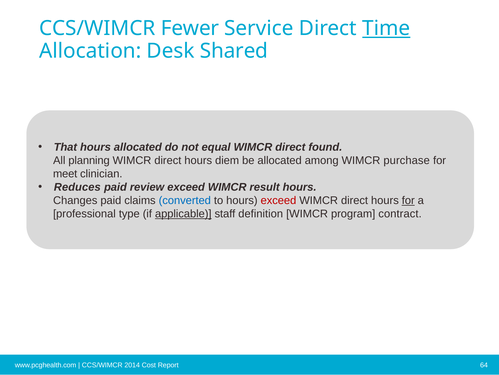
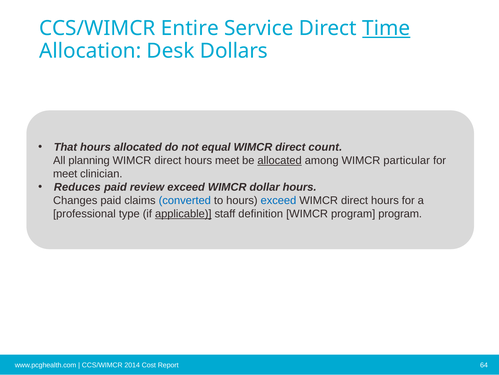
Fewer: Fewer -> Entire (190, 28)
Shared: Shared -> Dollars (234, 51)
found: found -> count (325, 147)
hours diem: diem -> meet (227, 160)
allocated underline: none -> present (280, 160)
purchase: purchase -> particular (407, 160)
result: result -> dollar (265, 187)
exceed colour: red -> blue (278, 200)
for underline: present -> none (408, 200)
program contract: contract -> program (400, 213)
